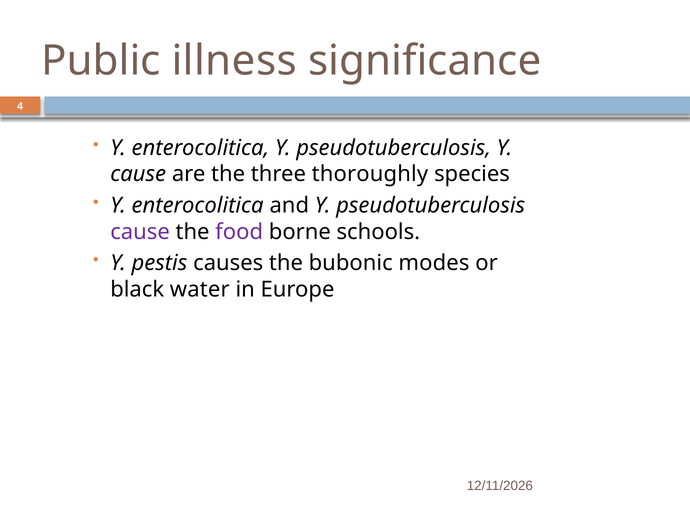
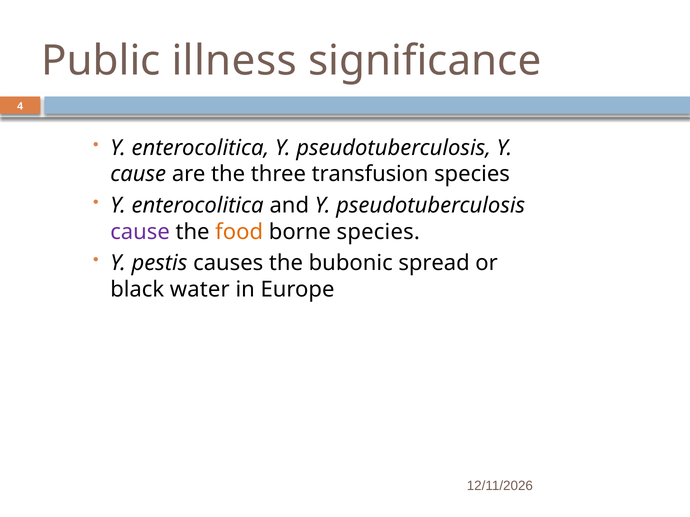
thoroughly: thoroughly -> transfusion (370, 174)
food colour: purple -> orange (239, 232)
borne schools: schools -> species (378, 232)
modes: modes -> spread (434, 263)
